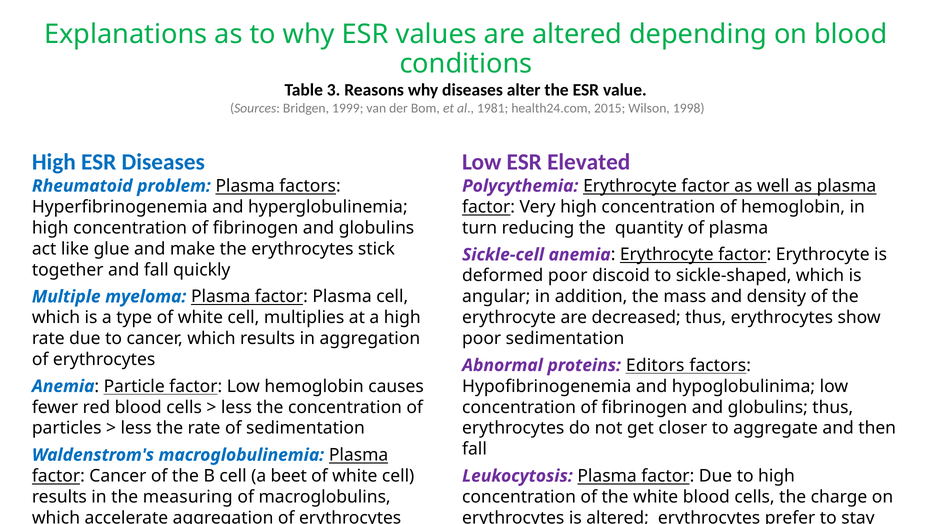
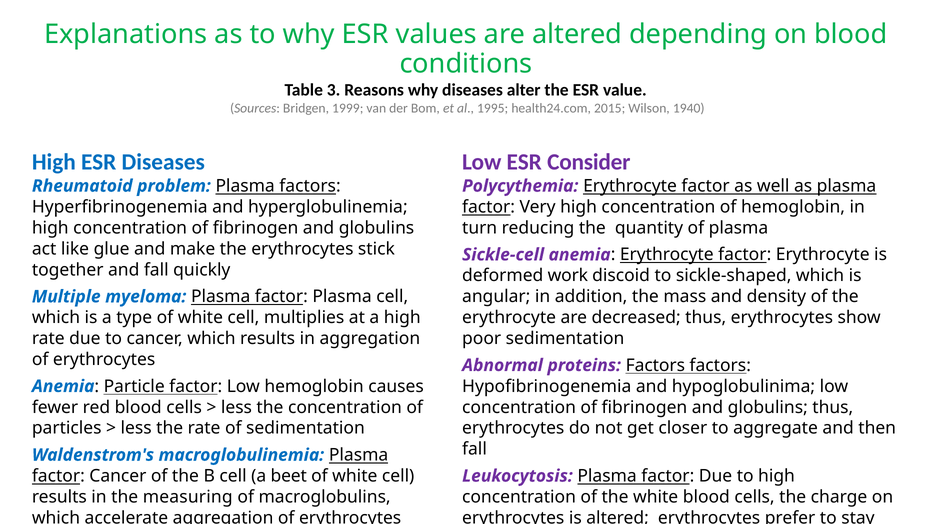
1981: 1981 -> 1995 (493, 109)
1998: 1998 -> 1940 (689, 109)
Elevated: Elevated -> Consider (589, 162)
deformed poor: poor -> work (568, 276)
proteins Editors: Editors -> Factors (655, 365)
